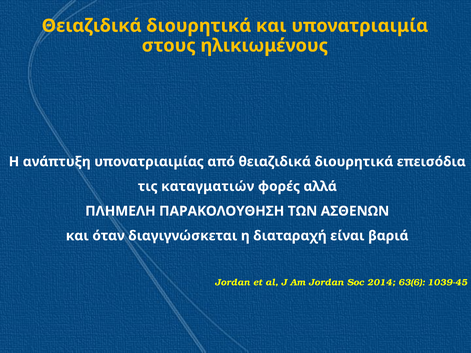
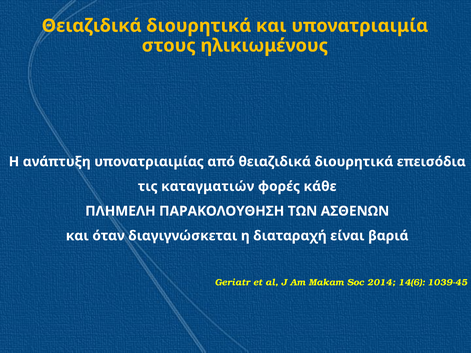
αλλά: αλλά -> κάθε (320, 187)
Jordan: Jordan -> Geriatr (232, 283)
Am Jordan: Jordan -> Makam (326, 283)
63(6: 63(6 -> 14(6 (412, 283)
